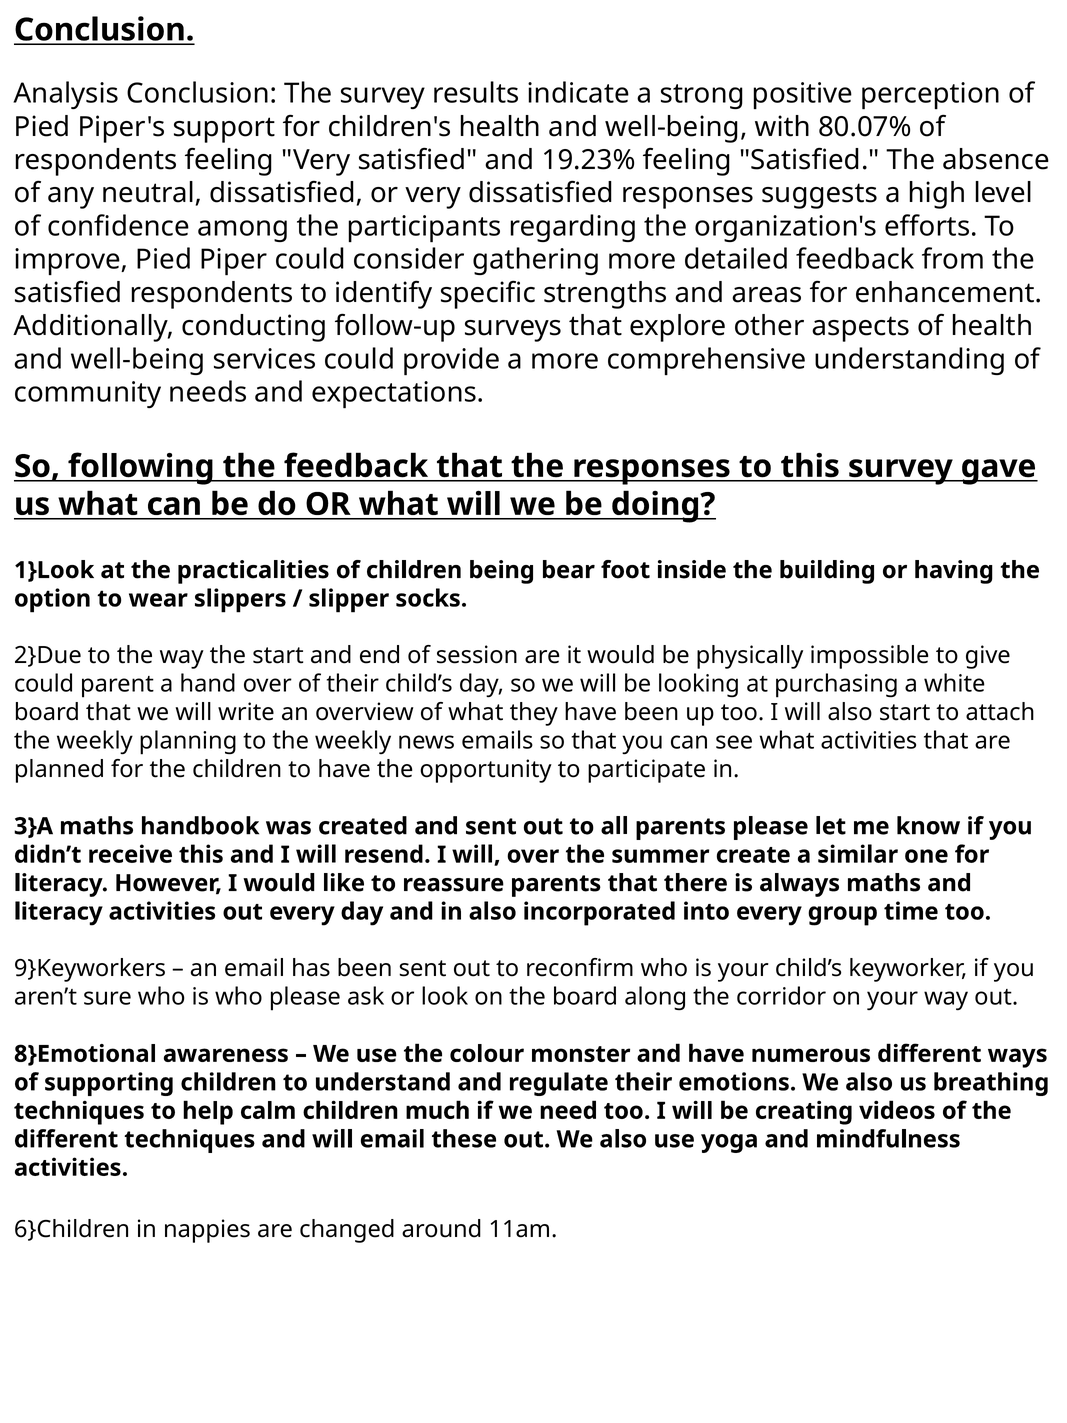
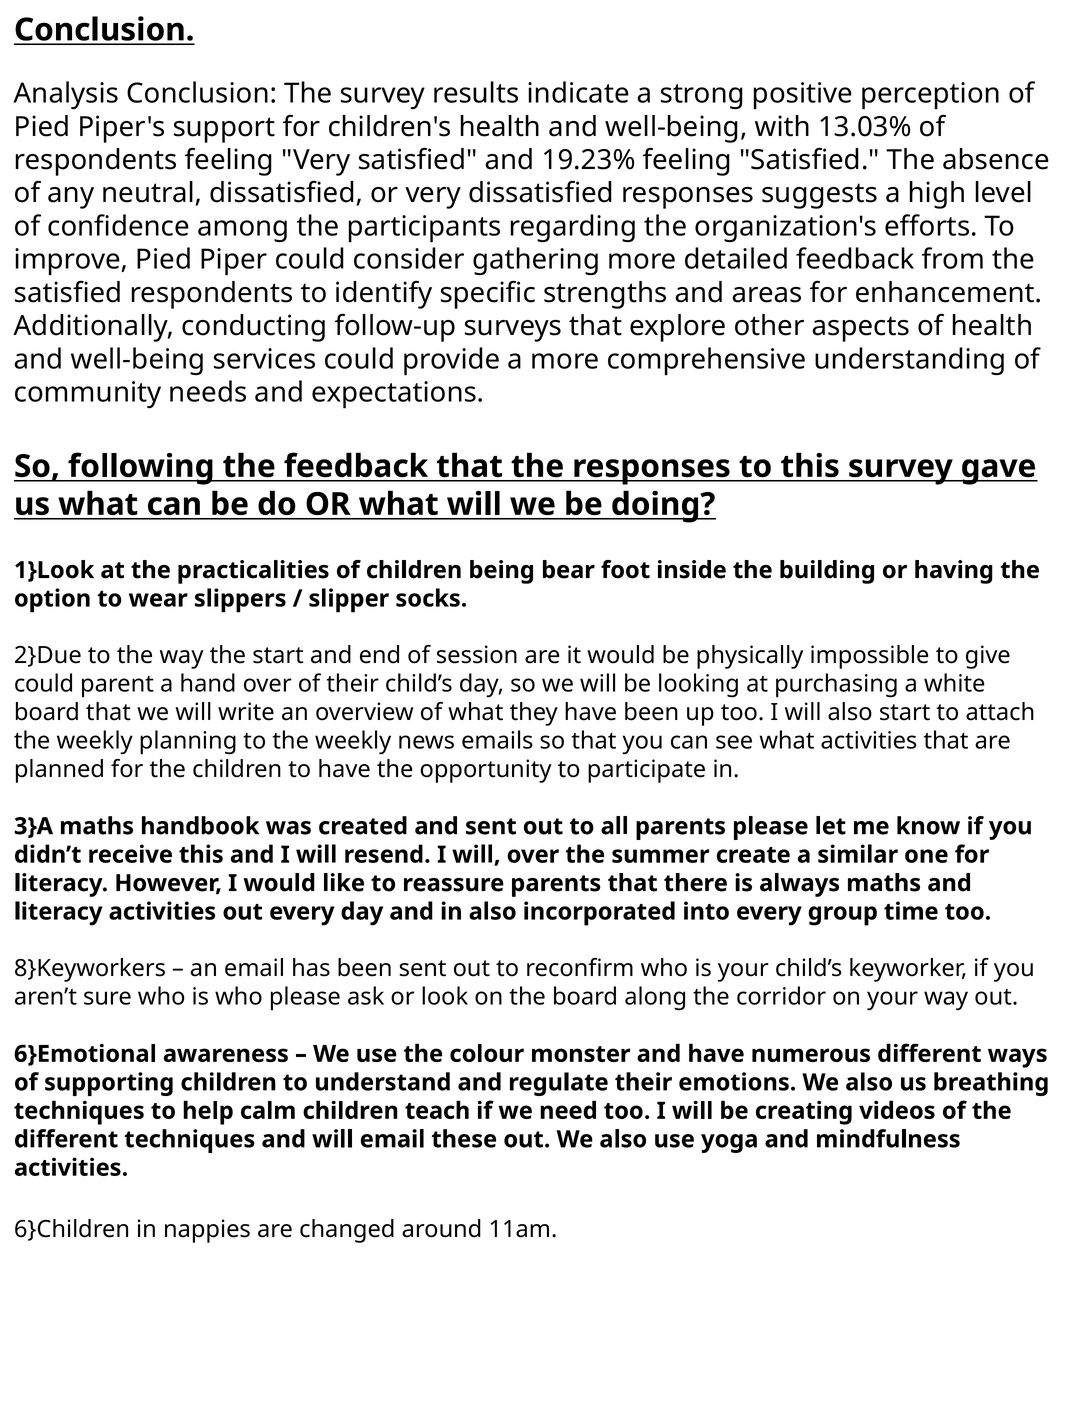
80.07%: 80.07% -> 13.03% (865, 127)
9}Keyworkers: 9}Keyworkers -> 8}Keyworkers (90, 968)
8}Emotional: 8}Emotional -> 6}Emotional (85, 1054)
much: much -> teach (438, 1111)
